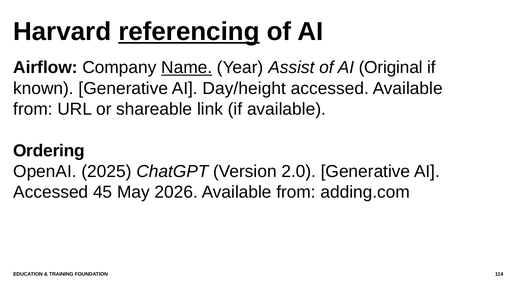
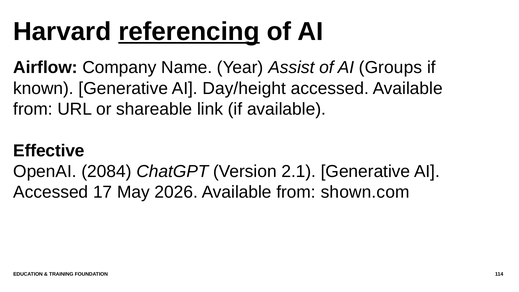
Name underline: present -> none (187, 68)
Original: Original -> Groups (391, 68)
Ordering: Ordering -> Effective (49, 151)
2025: 2025 -> 2084 (106, 171)
2.0: 2.0 -> 2.1 (299, 171)
45: 45 -> 17 (103, 192)
adding.com: adding.com -> shown.com (365, 192)
